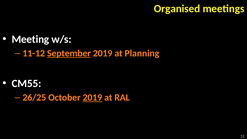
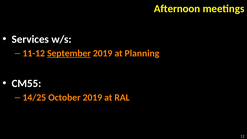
Organised: Organised -> Afternoon (177, 9)
Meeting: Meeting -> Services (30, 39)
26/25: 26/25 -> 14/25 (34, 98)
2019 underline: present -> none (92, 98)
